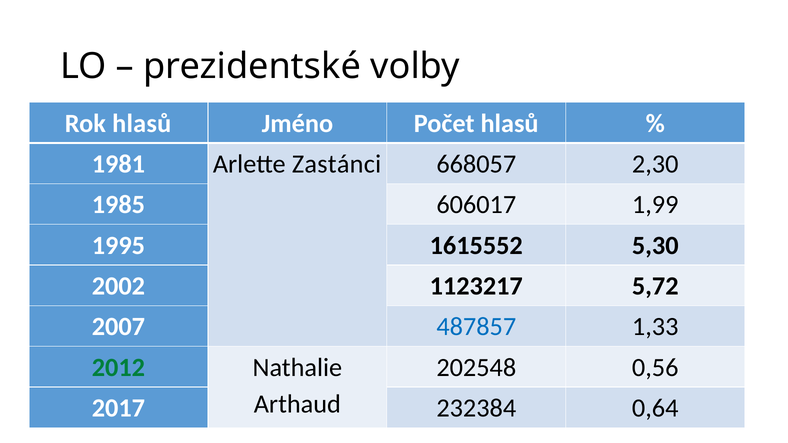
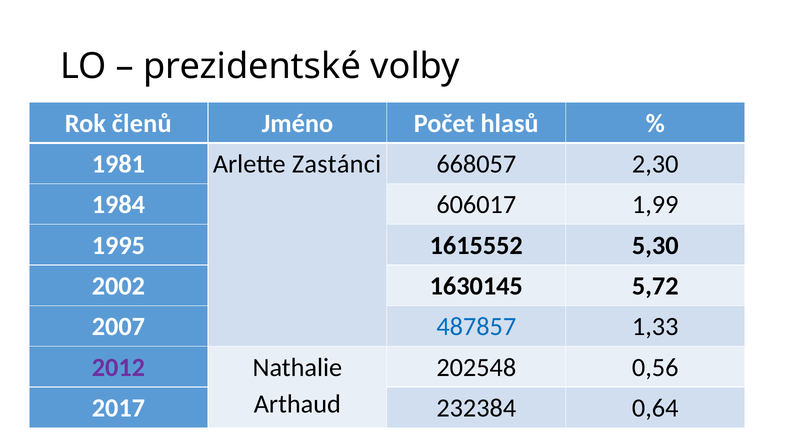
Rok hlasů: hlasů -> členů (142, 123)
1985: 1985 -> 1984 (118, 205)
1123217: 1123217 -> 1630145 (476, 286)
2012 colour: green -> purple (118, 368)
